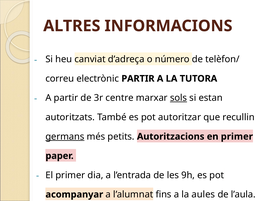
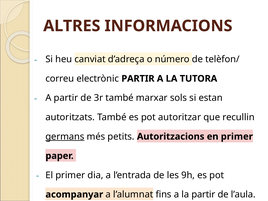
3r centre: centre -> també (120, 98)
sols underline: present -> none (179, 98)
la aules: aules -> partir (203, 194)
